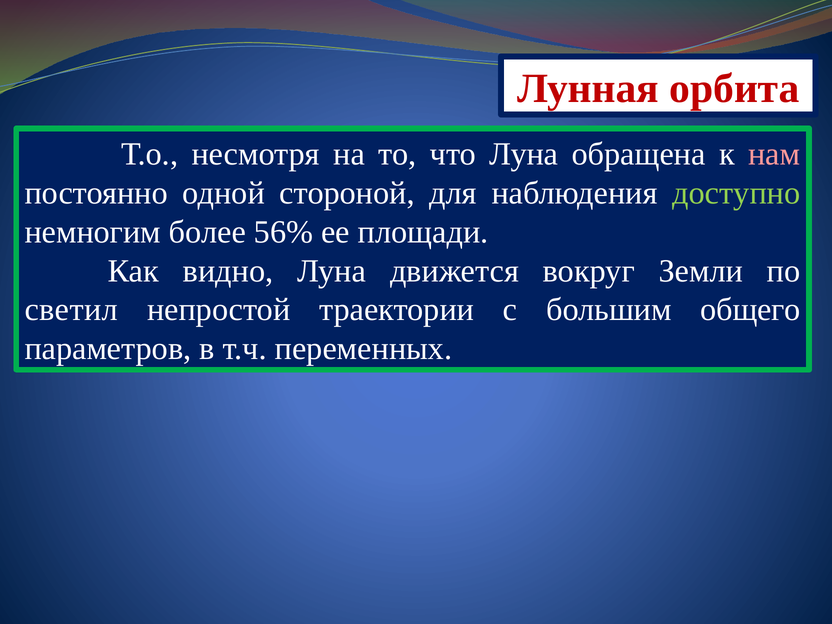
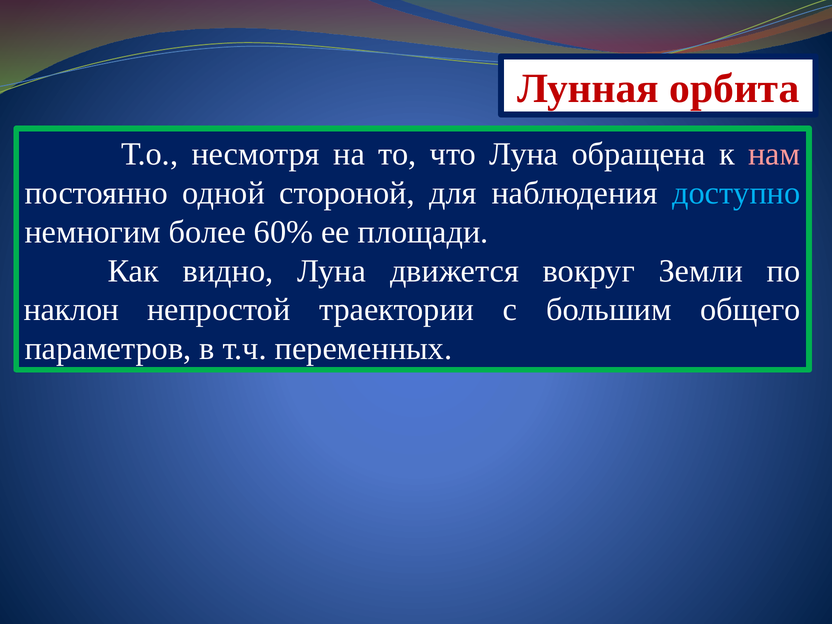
доступно colour: light green -> light blue (736, 193)
56%: 56% -> 60% (284, 232)
светил: светил -> наклон (72, 310)
